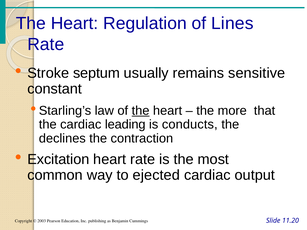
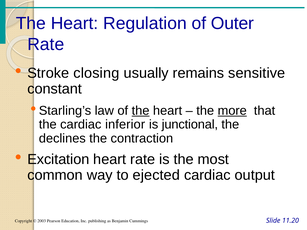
Lines: Lines -> Outer (232, 23)
septum: septum -> closing (96, 73)
more underline: none -> present (232, 111)
leading: leading -> inferior (125, 125)
conducts: conducts -> junctional (190, 125)
